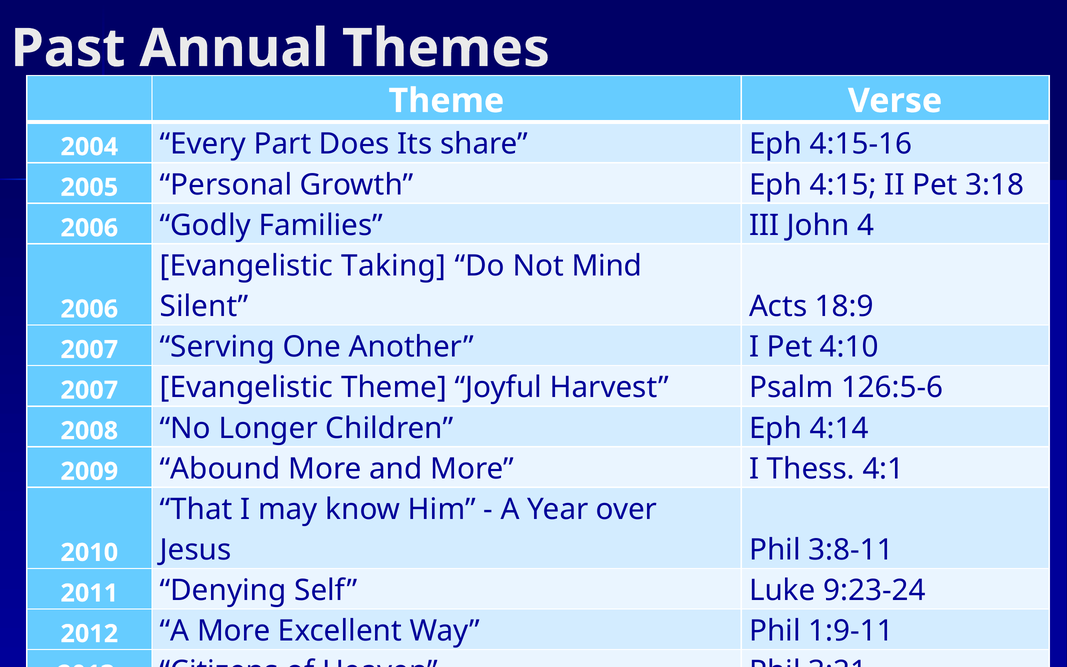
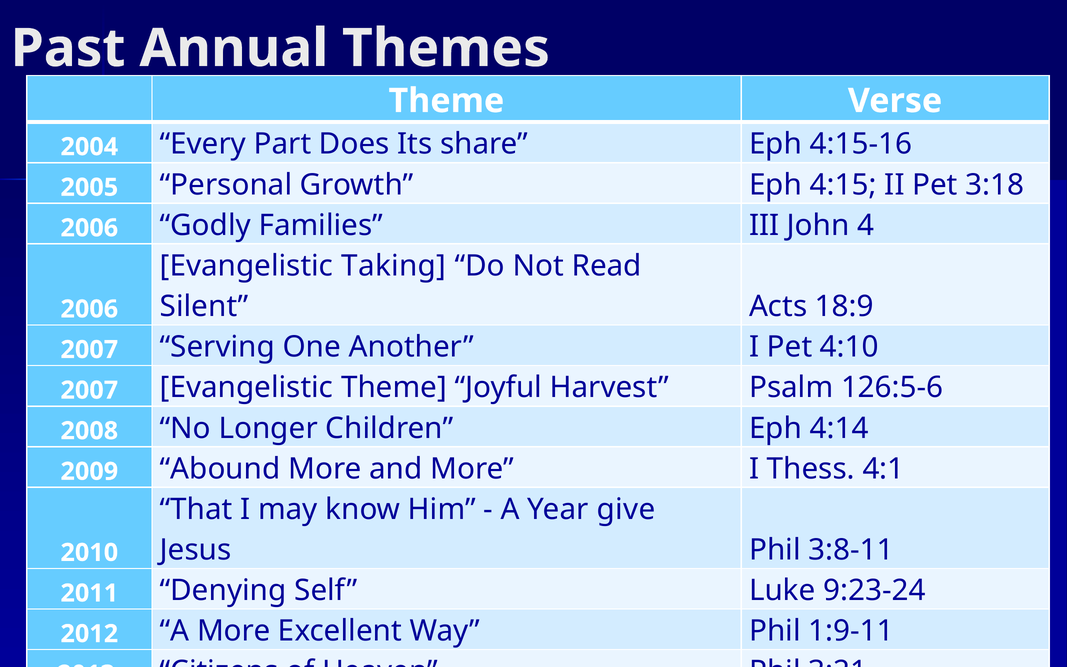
Mind: Mind -> Read (607, 266)
over: over -> give (626, 509)
